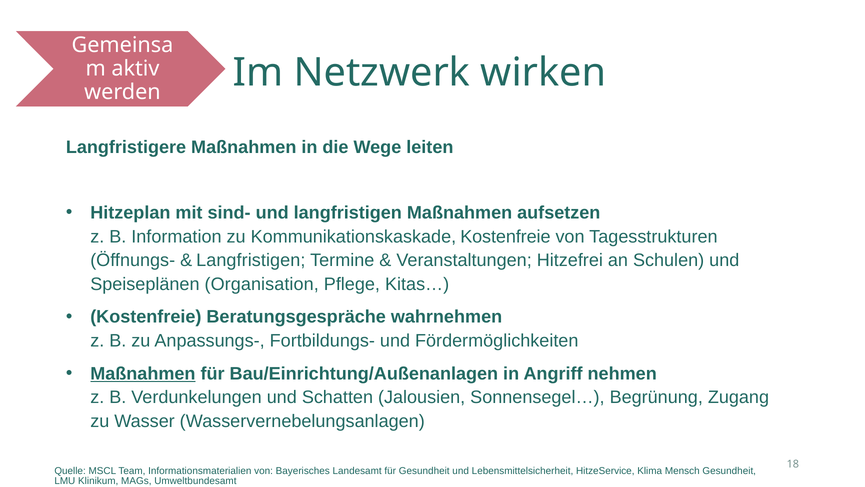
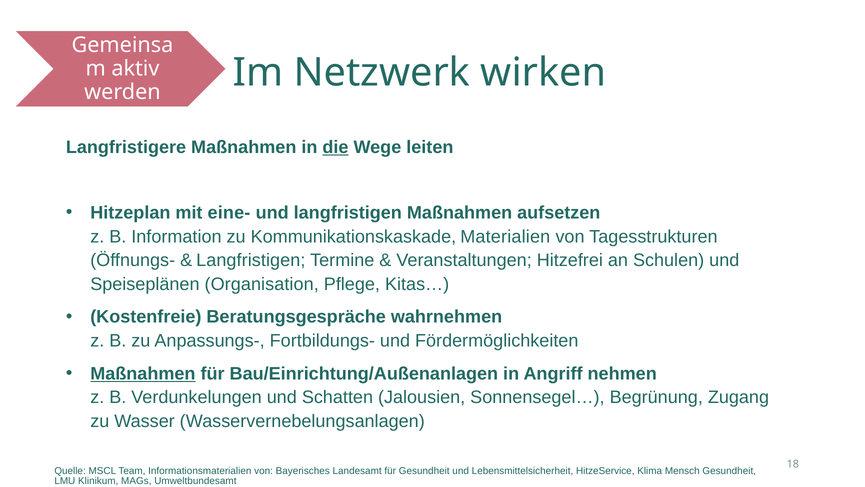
die underline: none -> present (335, 147)
sind-: sind- -> eine- (229, 213)
Kommunikationskaskade Kostenfreie: Kostenfreie -> Materialien (505, 236)
